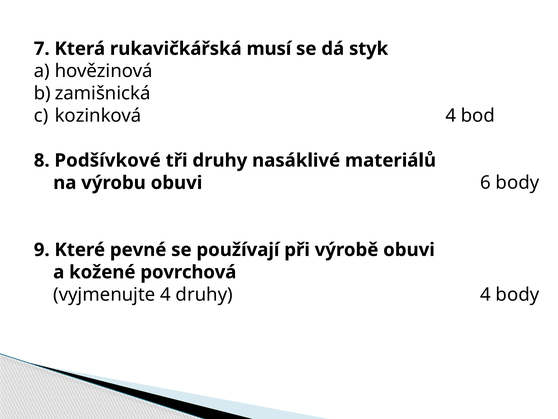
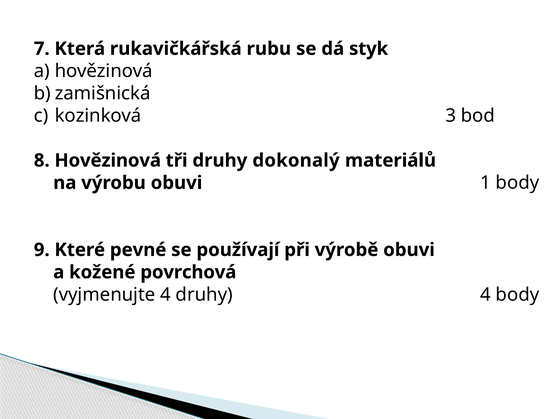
musí: musí -> rubu (269, 49)
kozinková 4: 4 -> 3 (451, 116)
8 Podšívkové: Podšívkové -> Hovězinová (108, 160)
nasáklivé: nasáklivé -> dokonalý (296, 160)
6: 6 -> 1 (486, 183)
